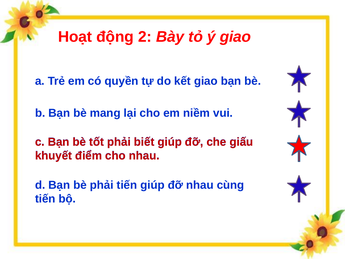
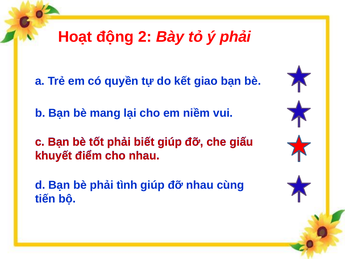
ý giao: giao -> phải (235, 37)
phải tiến: tiến -> tình (127, 185)
